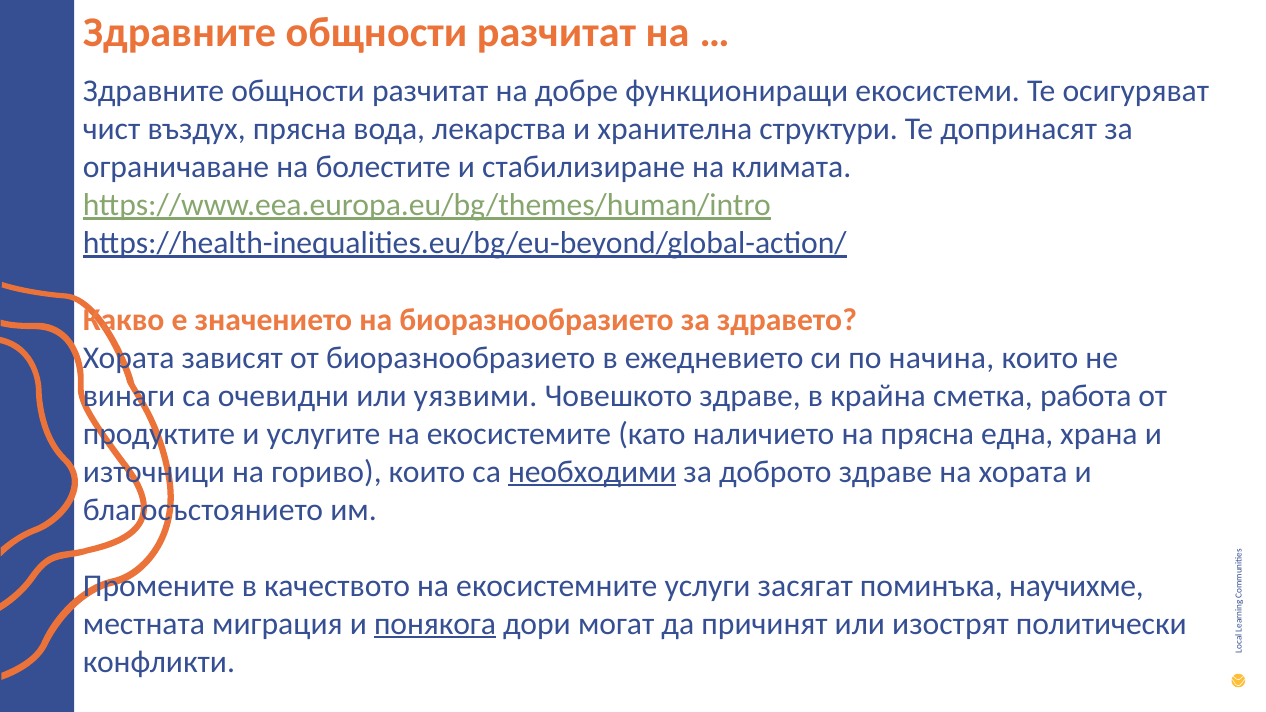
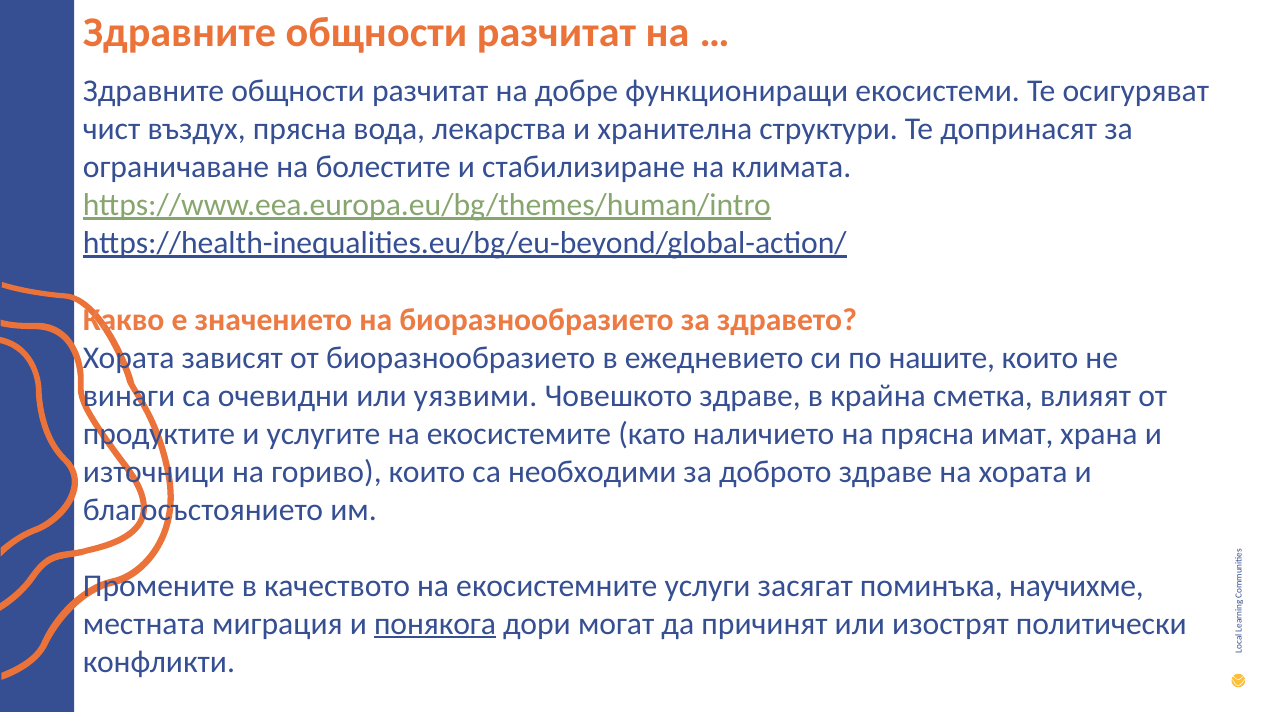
начина: начина -> нашите (942, 358)
работа: работа -> влияят (1086, 396)
една: една -> имат (1017, 434)
необходими underline: present -> none (592, 472)
